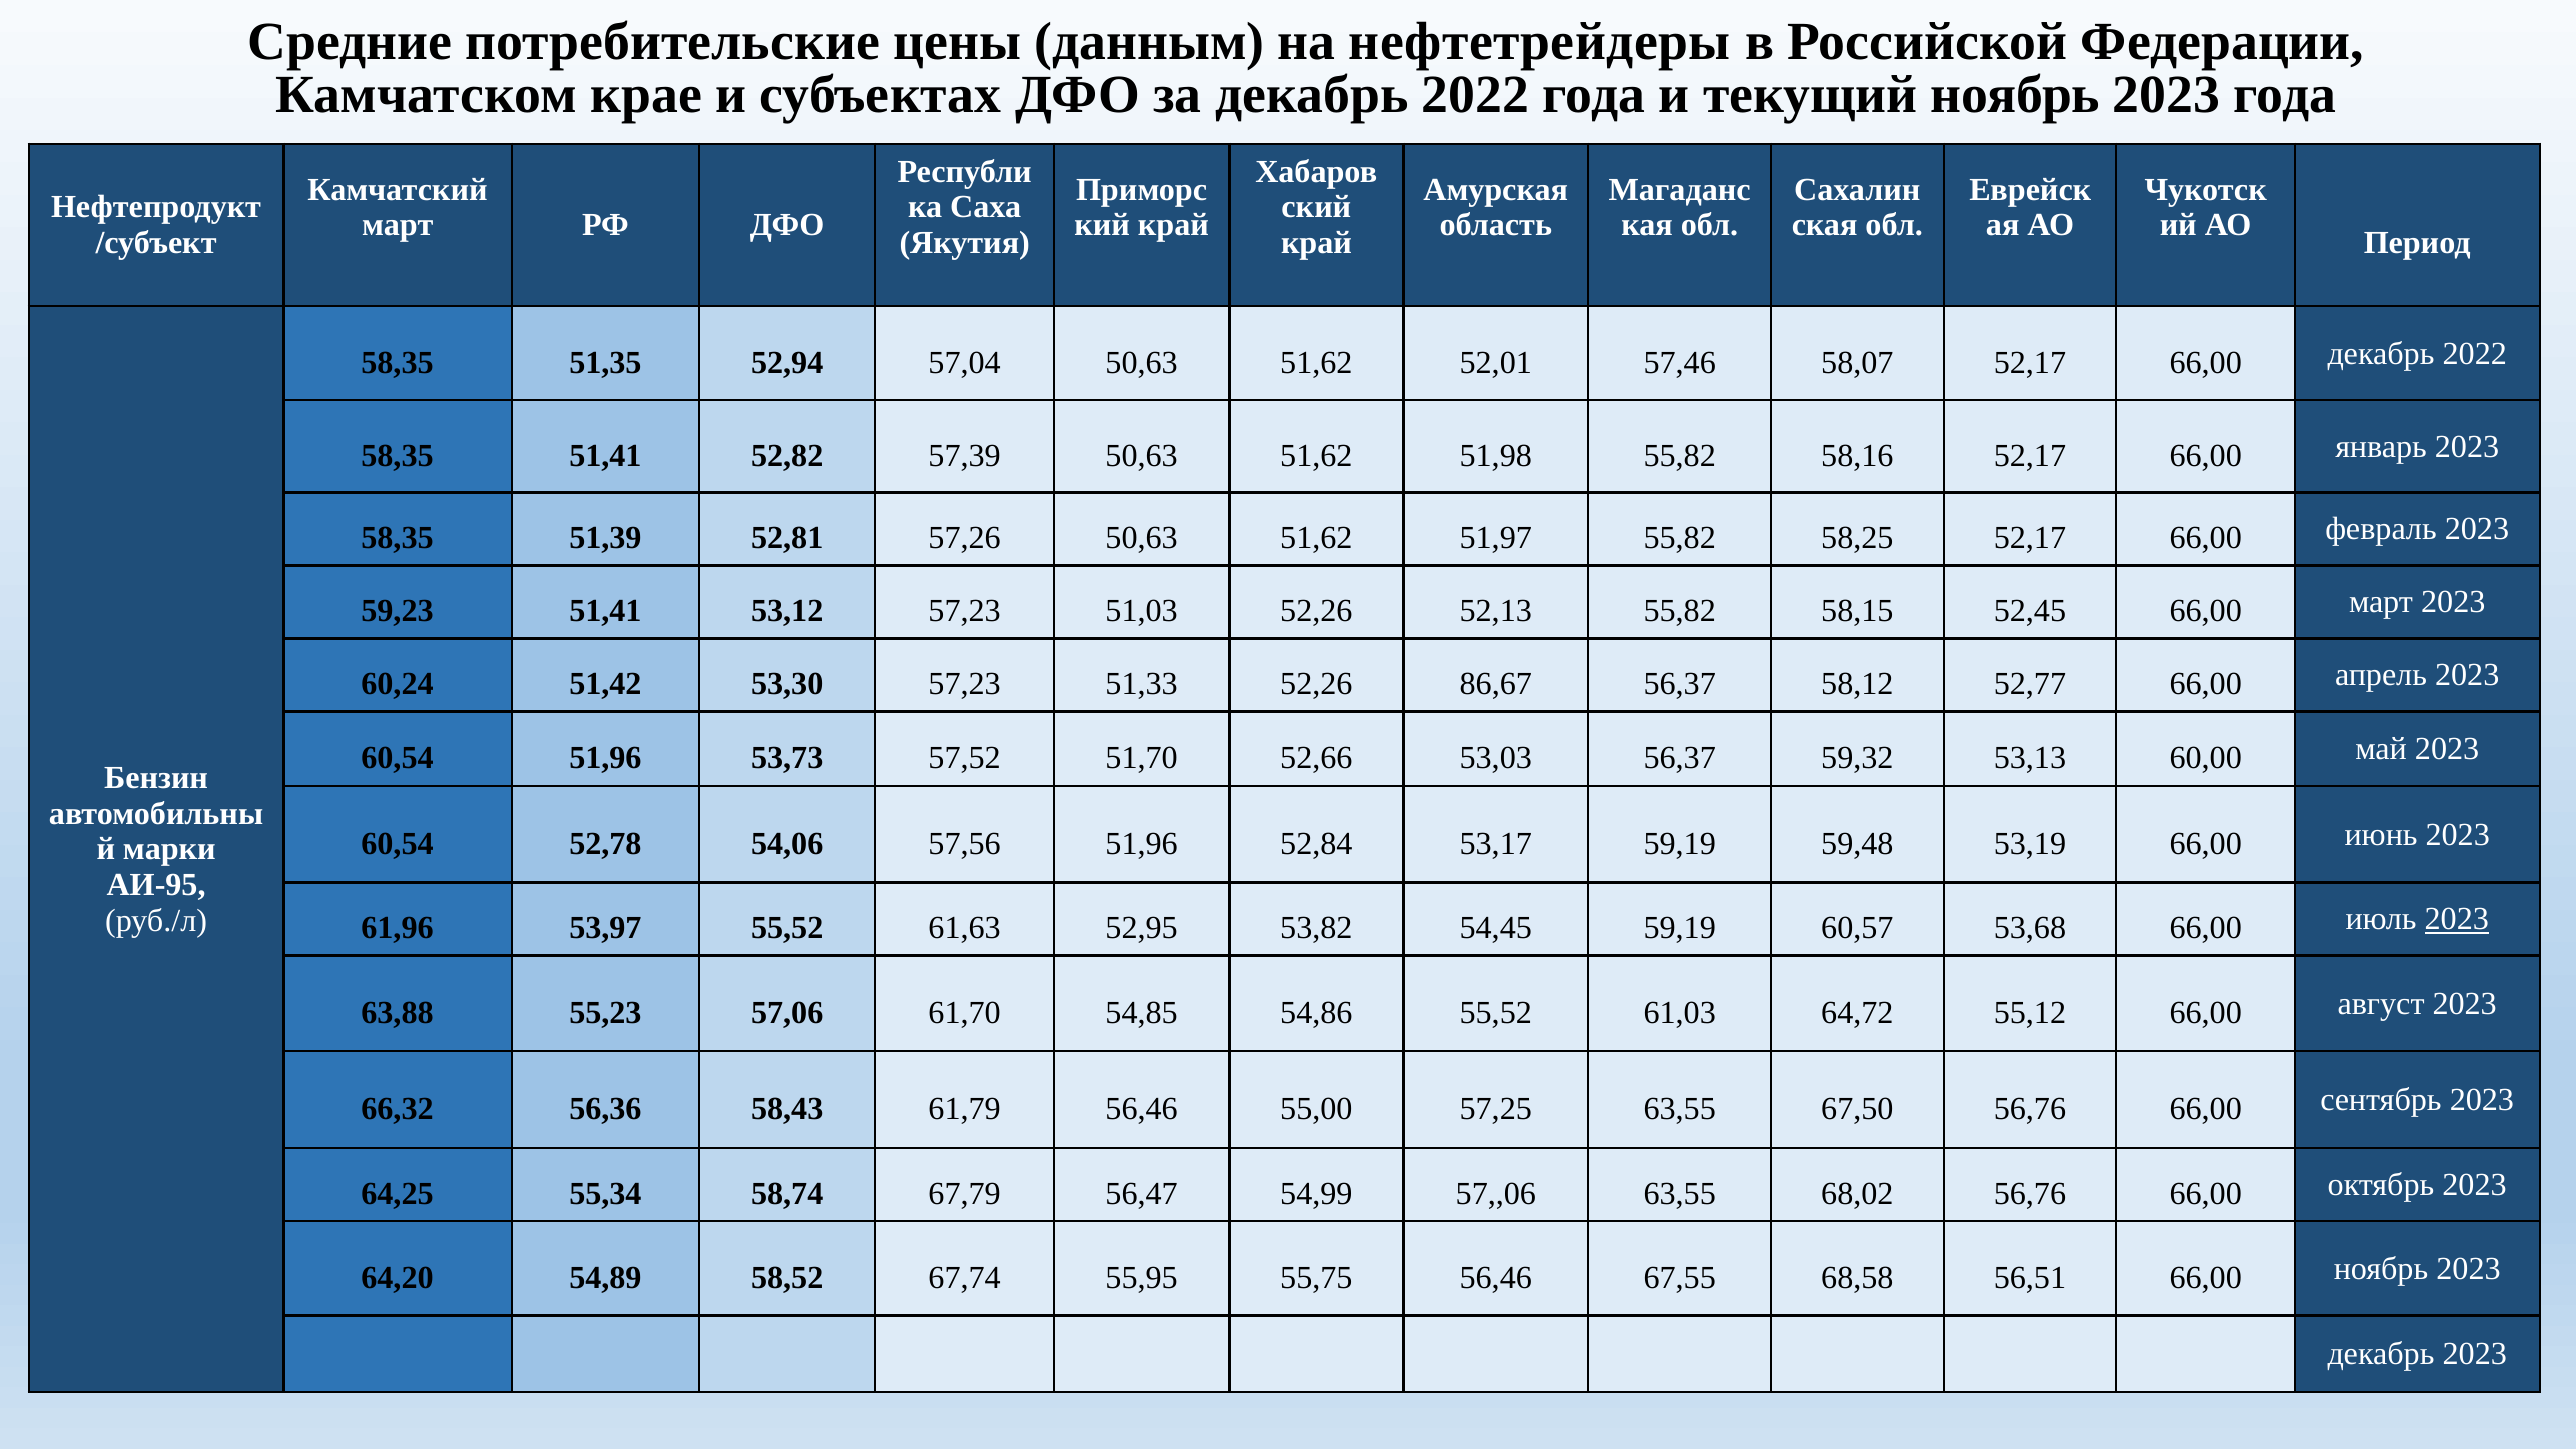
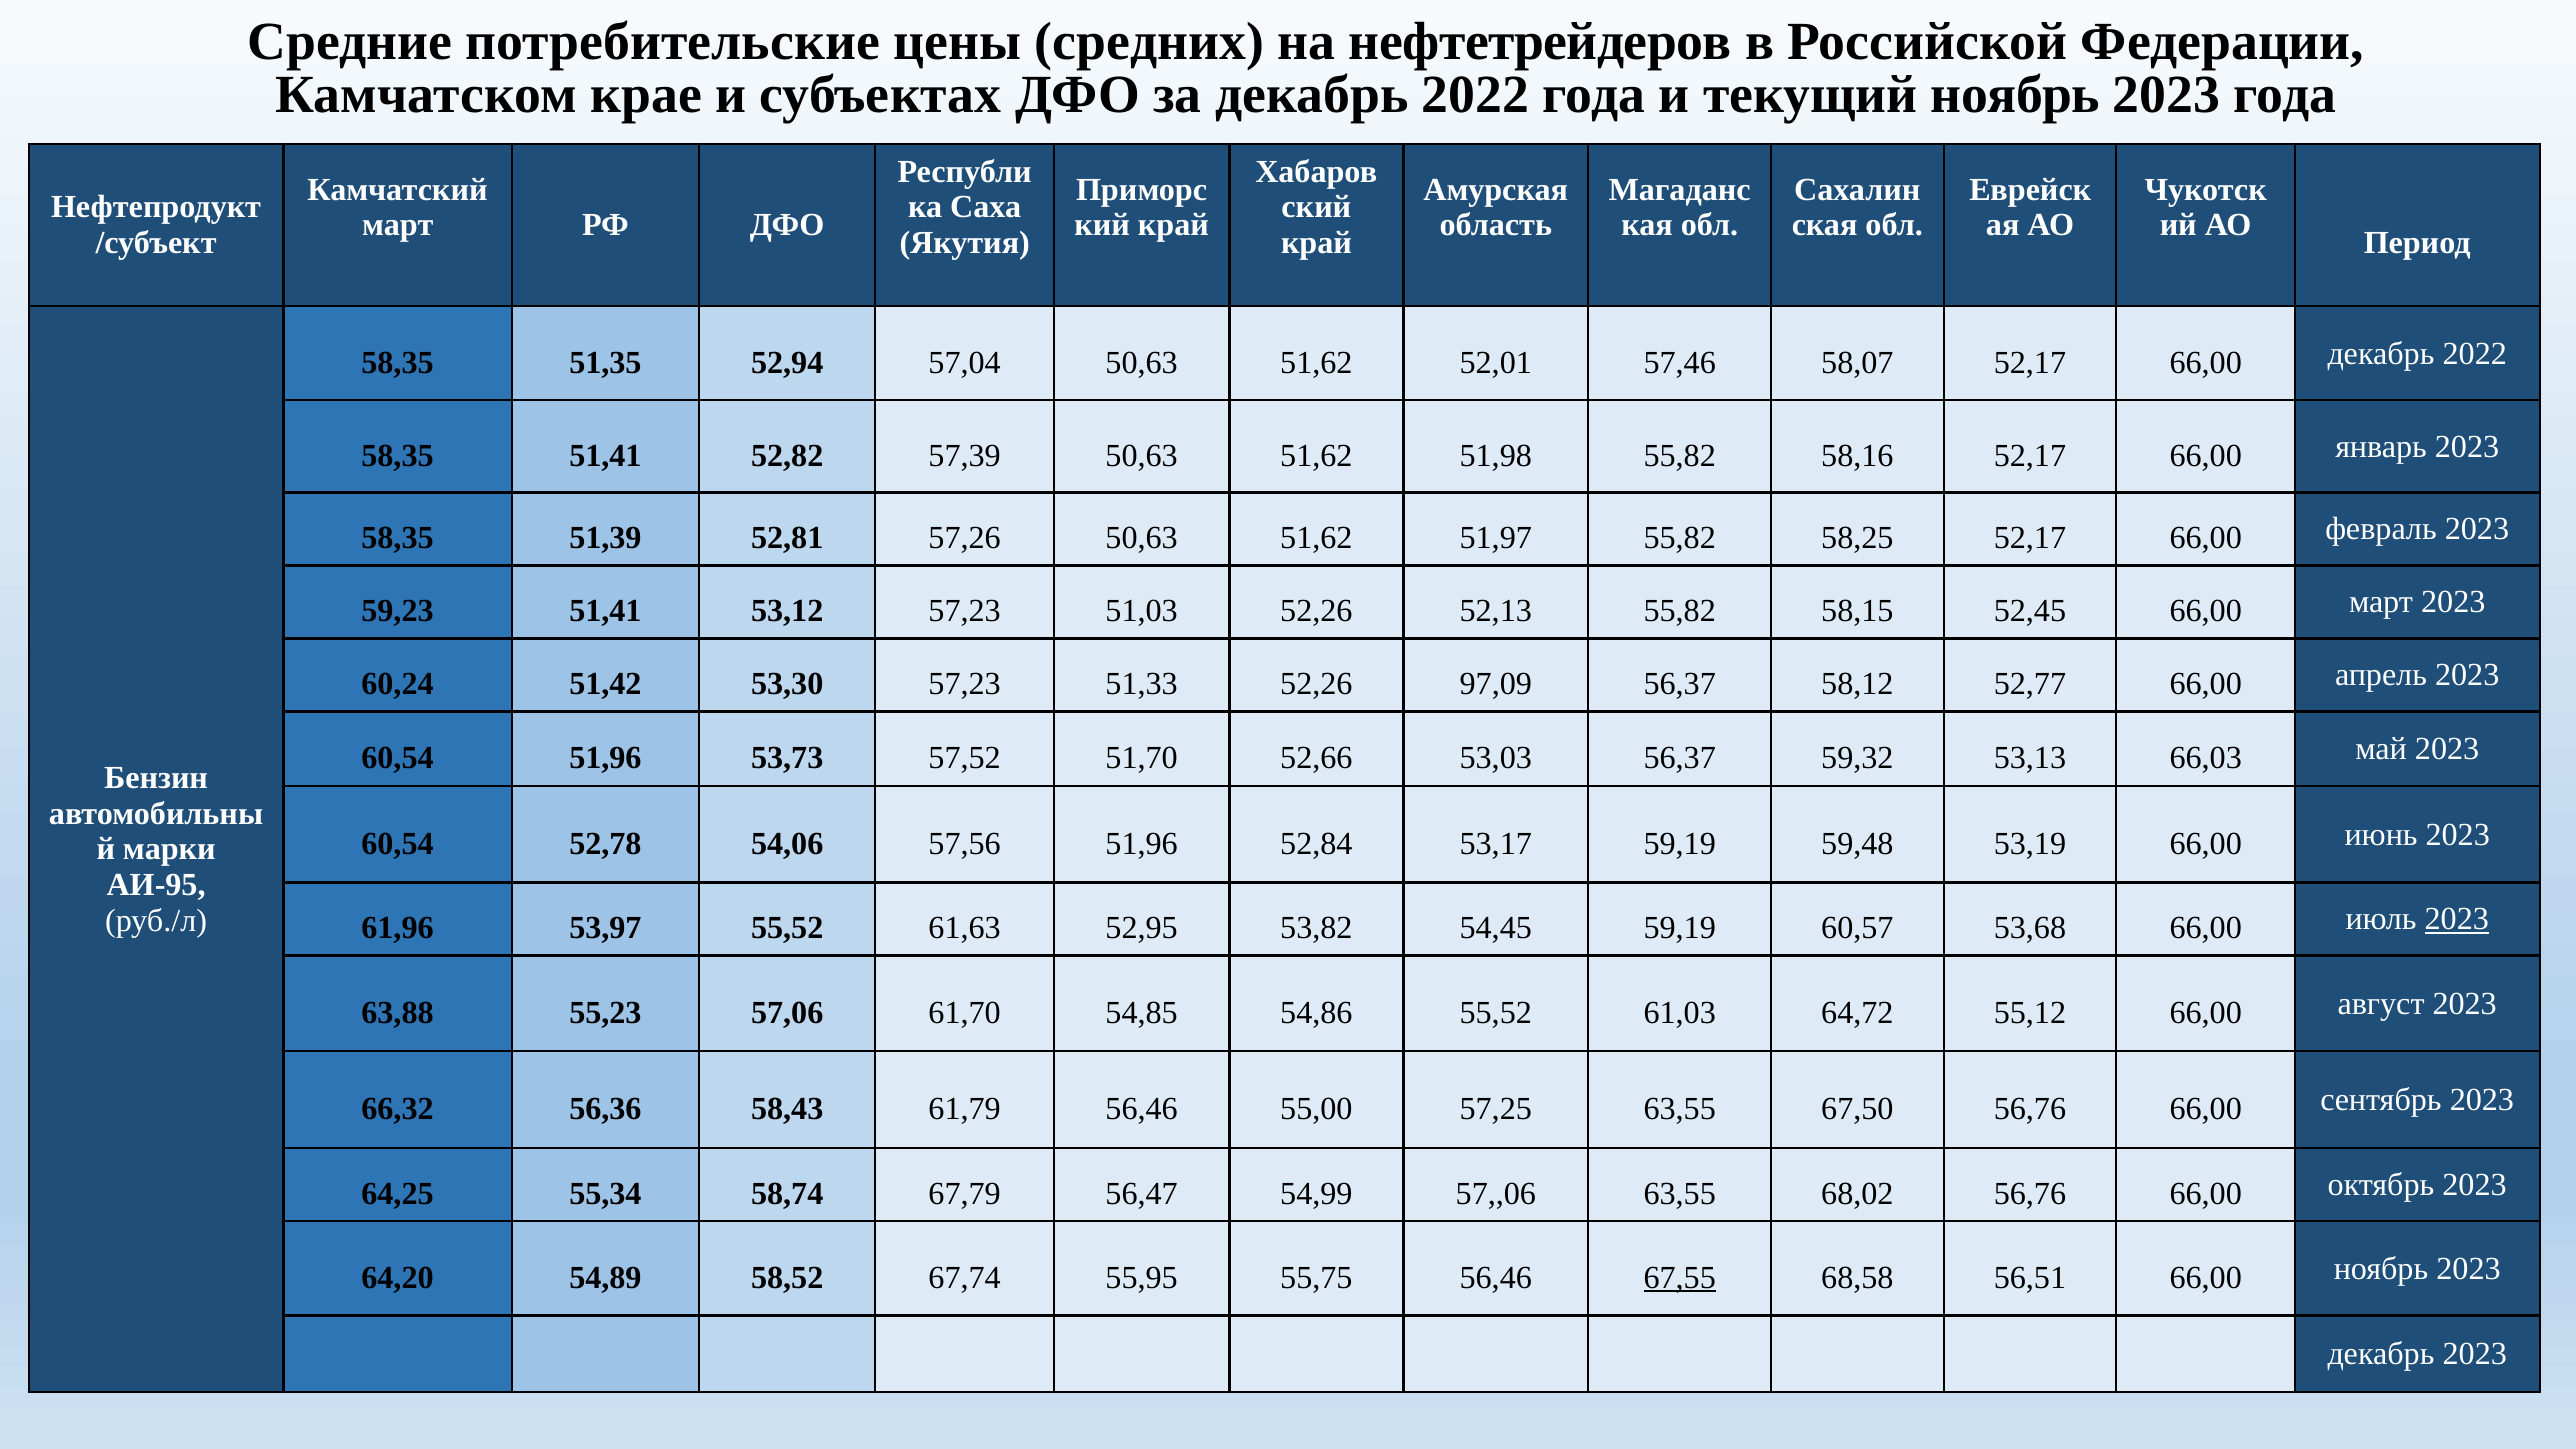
данным: данным -> средних (1149, 41)
нефтетрейдеры: нефтетрейдеры -> нефтетрейдеров (1540, 41)
86,67: 86,67 -> 97,09 (1496, 684)
60,00: 60,00 -> 66,03 (2206, 758)
67,55 underline: none -> present (1680, 1278)
